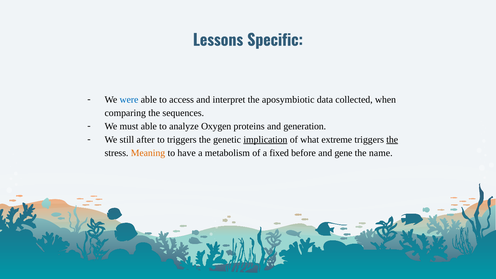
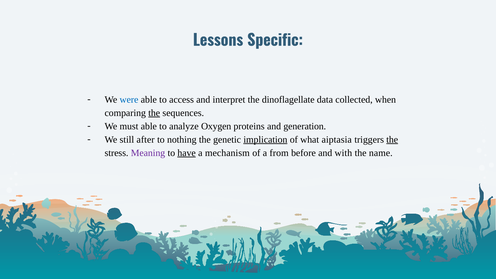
aposymbiotic: aposymbiotic -> dinoflagellate (288, 100)
the underline: none -> present (154, 113)
to triggers: triggers -> nothing (182, 140)
extreme: extreme -> aiptasia (337, 140)
Meaning colour: orange -> purple (148, 153)
have underline: none -> present (187, 153)
metabolism: metabolism -> mechanism (227, 153)
fixed: fixed -> from (279, 153)
gene: gene -> with (343, 153)
